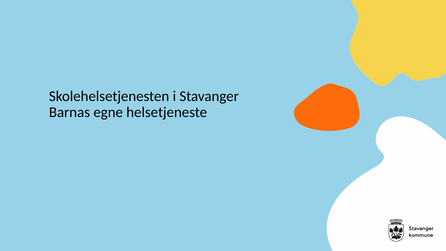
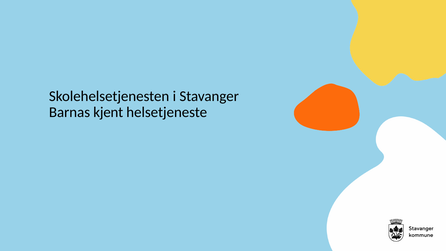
egne: egne -> kjent (108, 112)
